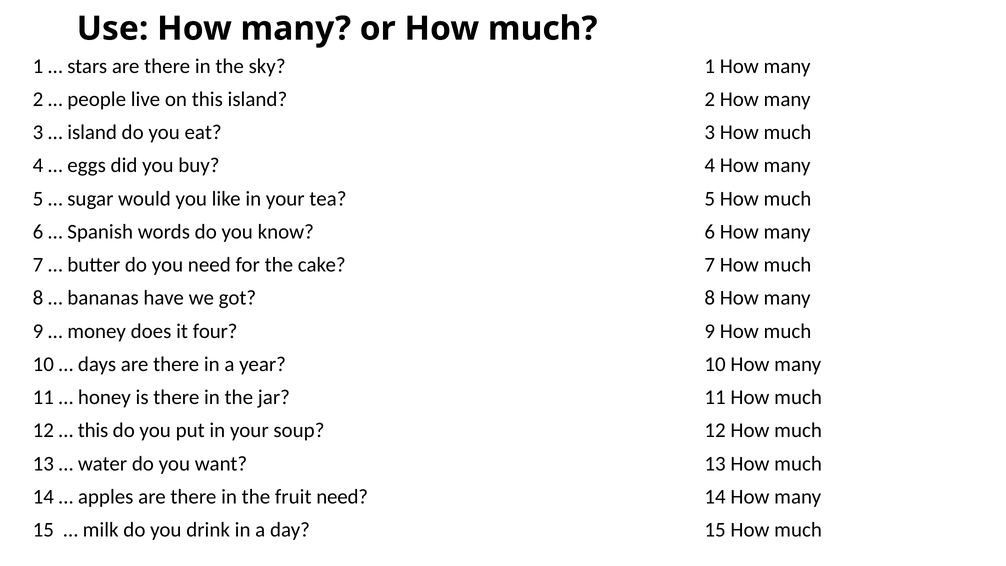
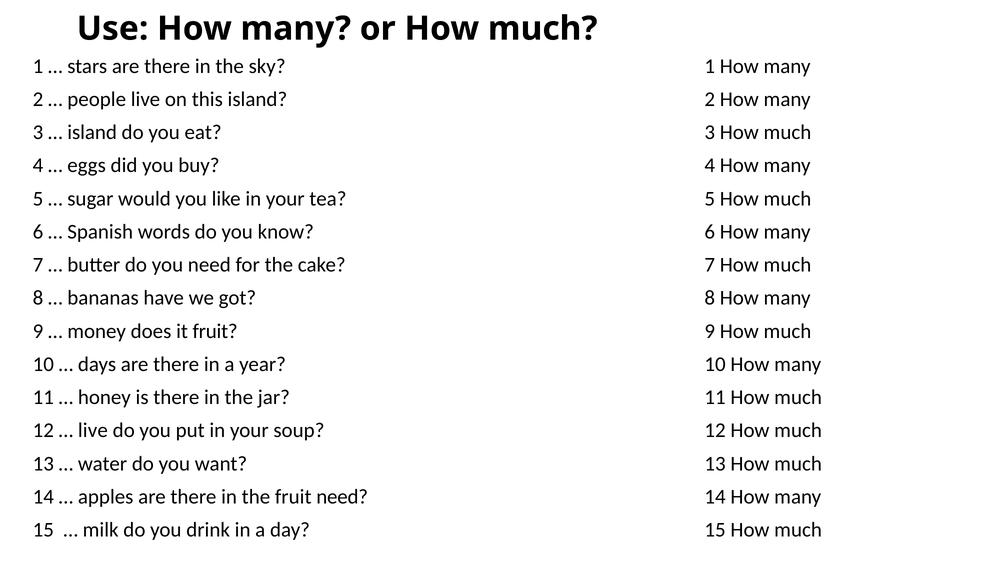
it four: four -> fruit (215, 331)
this: this -> live (93, 430)
